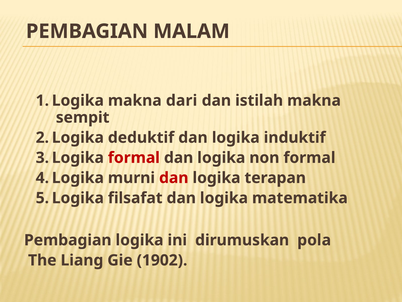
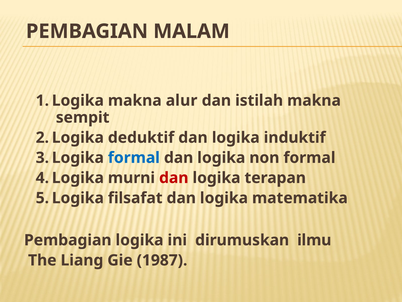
dari: dari -> alur (182, 100)
formal colour: red -> blue (134, 157)
pola: pola -> ilmu (314, 240)
1902: 1902 -> 1987 (162, 260)
